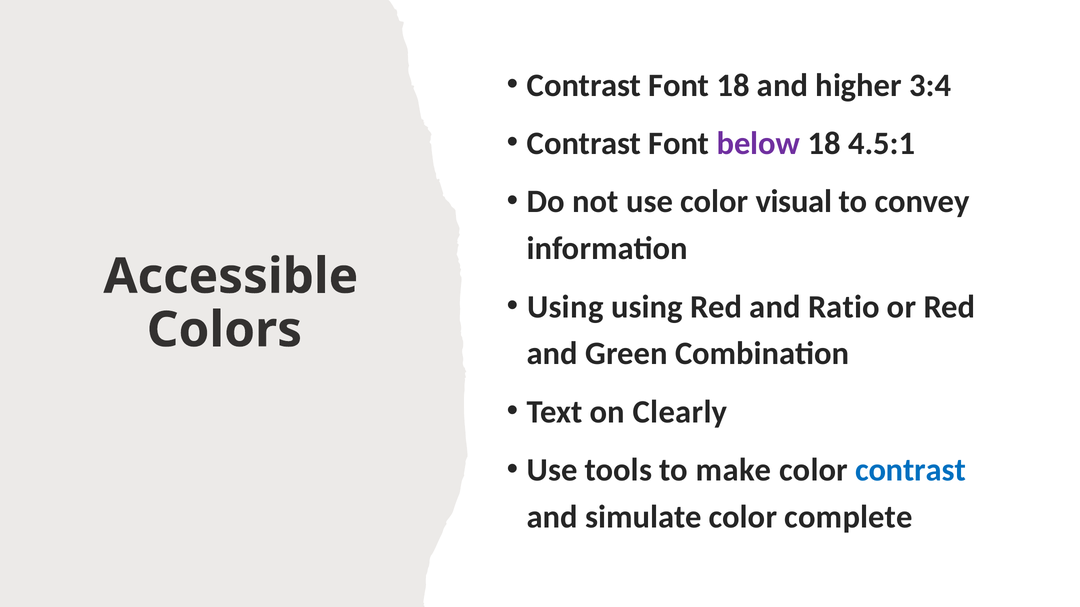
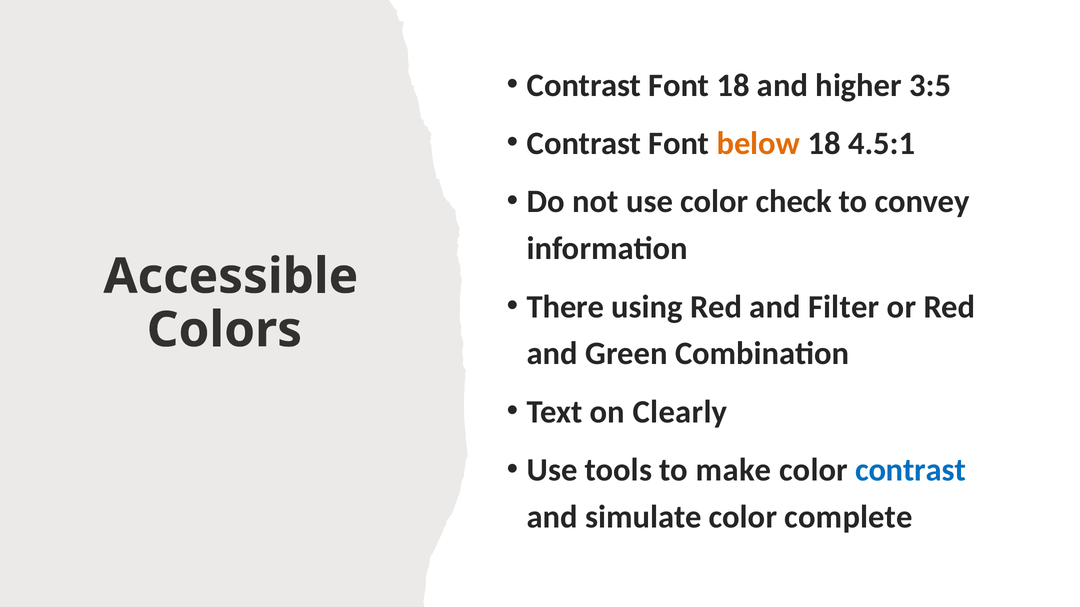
3:4: 3:4 -> 3:5 (930, 85)
below colour: purple -> orange (758, 144)
visual: visual -> check (794, 202)
Using: Using -> There (566, 307)
Ratio: Ratio -> Filter (844, 307)
